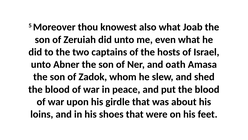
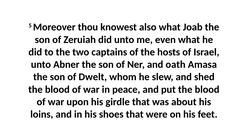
Zadok: Zadok -> Dwelt (93, 77)
